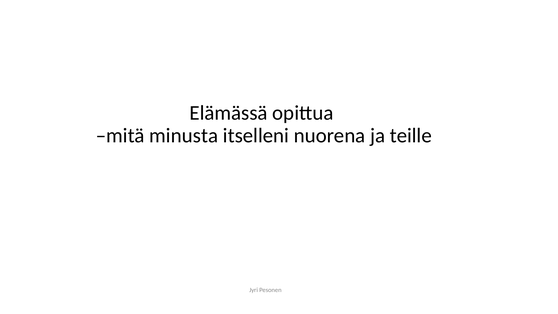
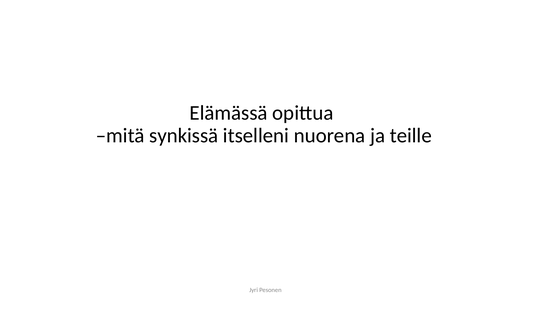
minusta: minusta -> synkissä (184, 135)
